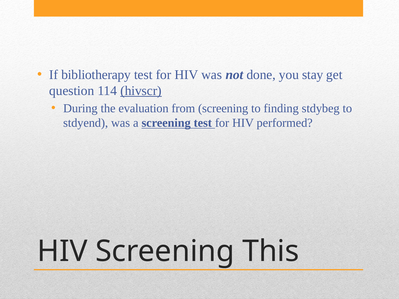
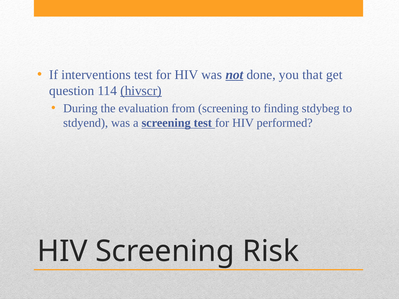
bibliotherapy: bibliotherapy -> interventions (96, 75)
not underline: none -> present (234, 75)
stay: stay -> that (313, 75)
This: This -> Risk (271, 251)
